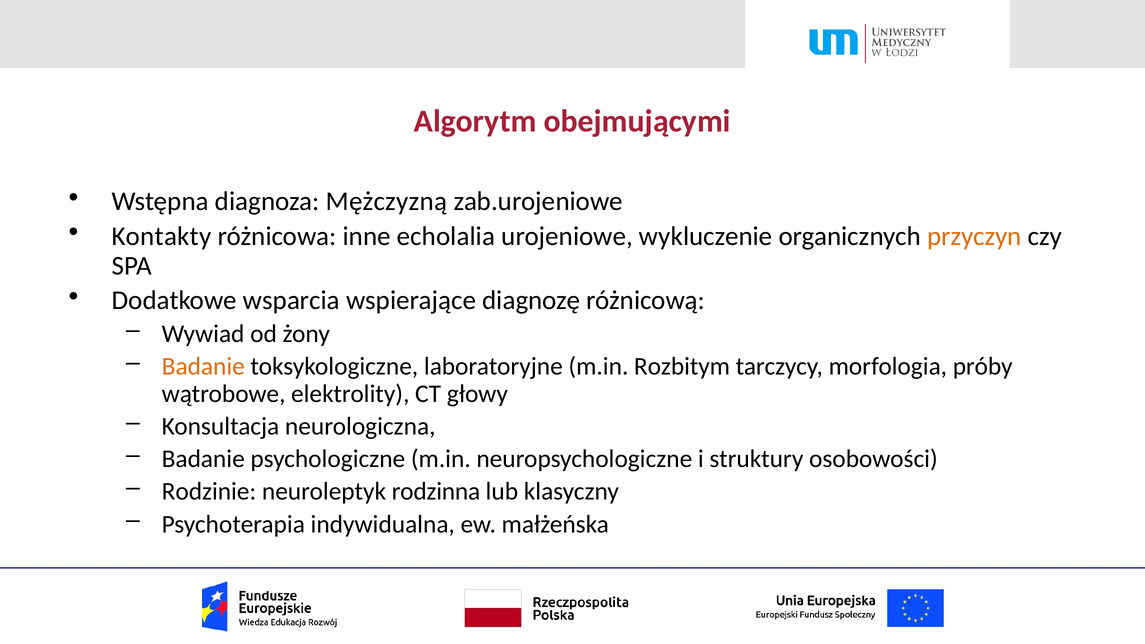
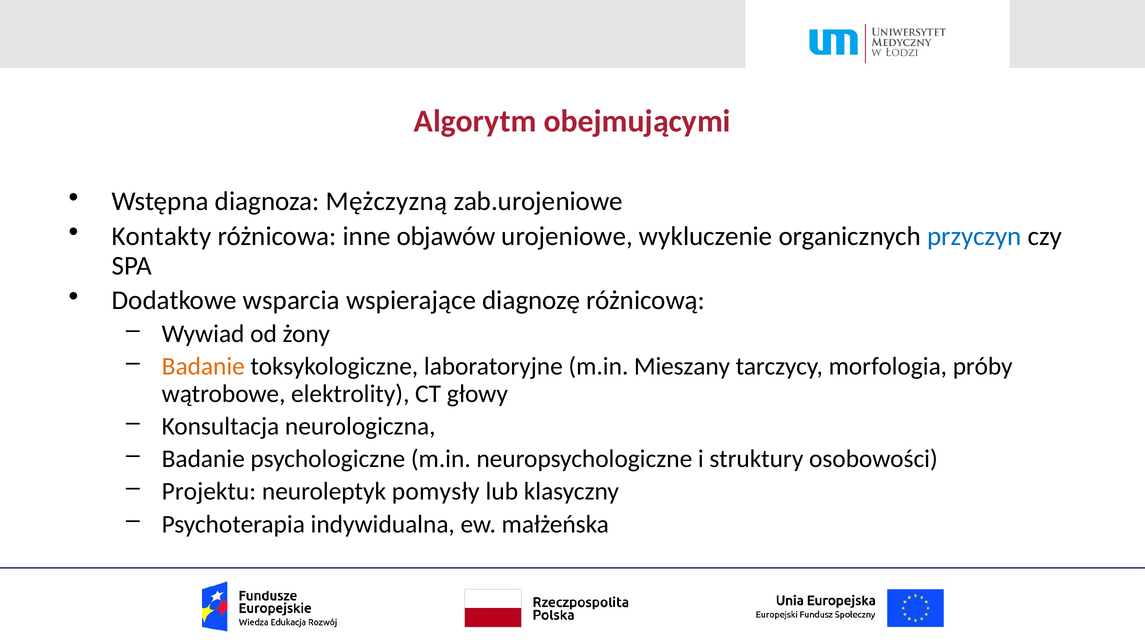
echolalia: echolalia -> objawów (446, 236)
przyczyn colour: orange -> blue (974, 236)
Rozbitym: Rozbitym -> Mieszany (682, 366)
Rodzinie: Rodzinie -> Projektu (209, 492)
rodzinna: rodzinna -> pomysły (436, 492)
